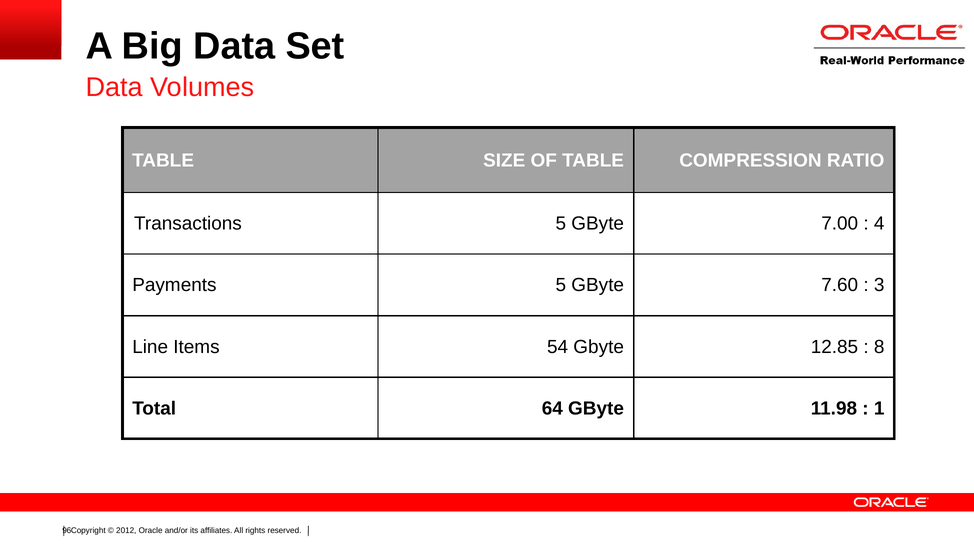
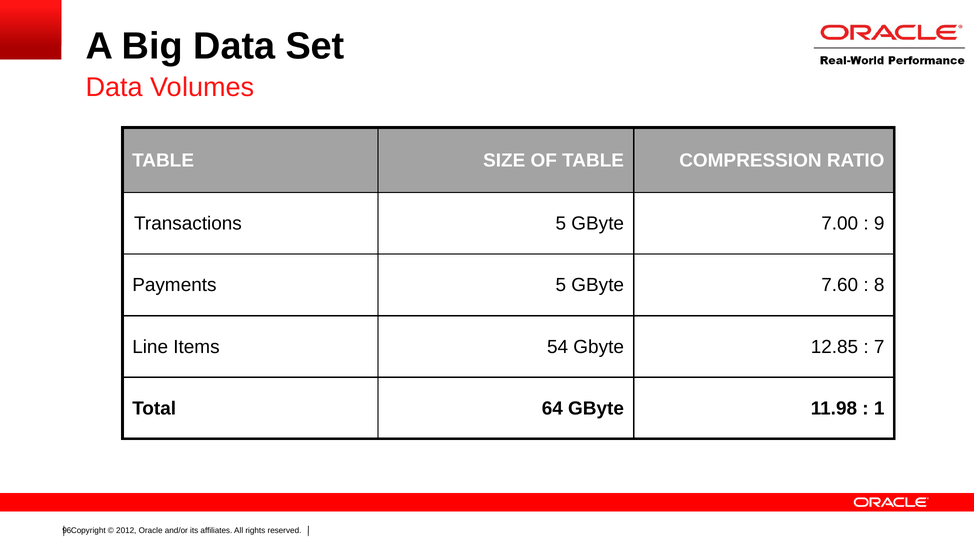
4: 4 -> 9 (879, 223)
3: 3 -> 8 (879, 285)
8: 8 -> 7 (879, 347)
